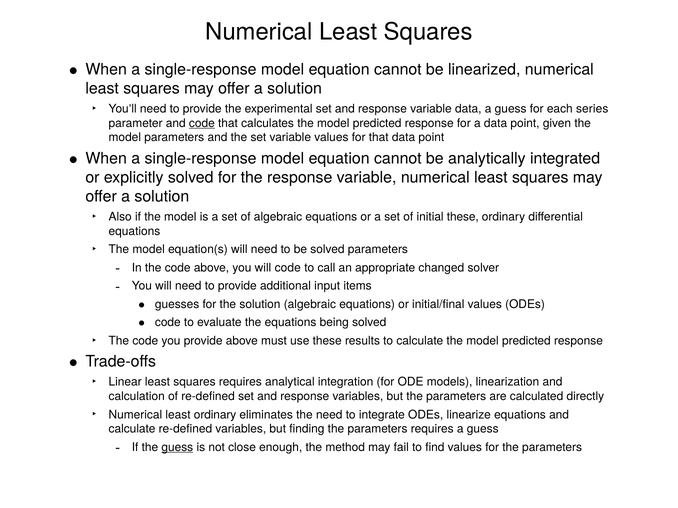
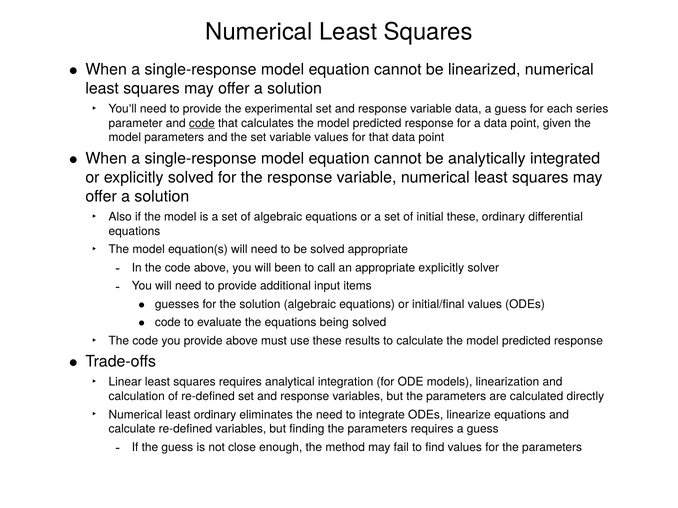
solved parameters: parameters -> appropriate (378, 250)
will code: code -> been (288, 268)
appropriate changed: changed -> explicitly (441, 268)
guess underline: present -> none (177, 448)
